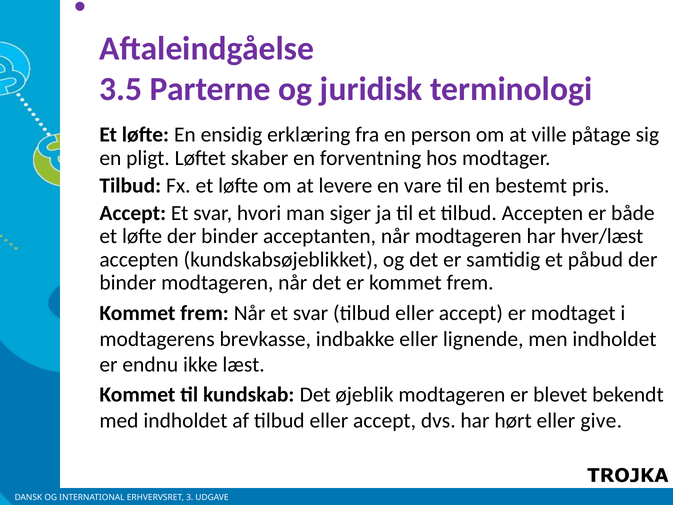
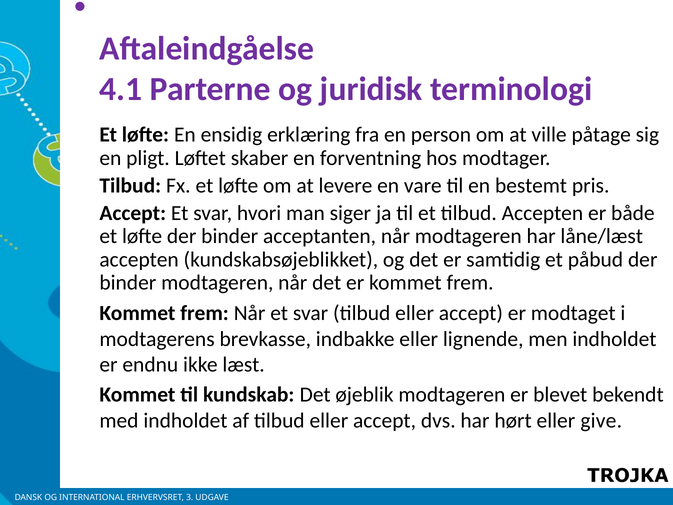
3.5: 3.5 -> 4.1 (121, 89)
hver/læst: hver/læst -> låne/læst (602, 236)
